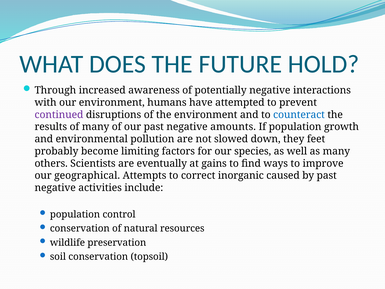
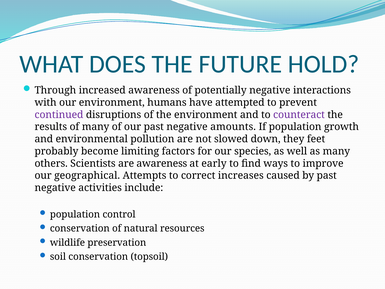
counteract colour: blue -> purple (299, 115)
are eventually: eventually -> awareness (162, 163)
gains: gains -> early (214, 163)
inorganic: inorganic -> increases (241, 175)
